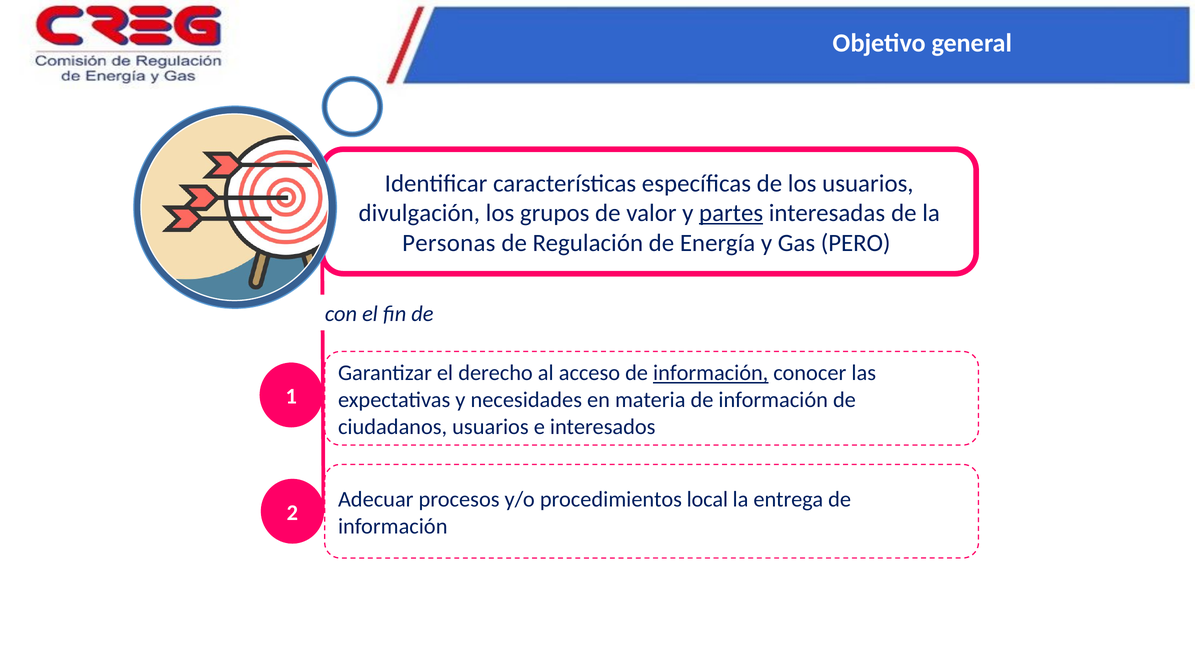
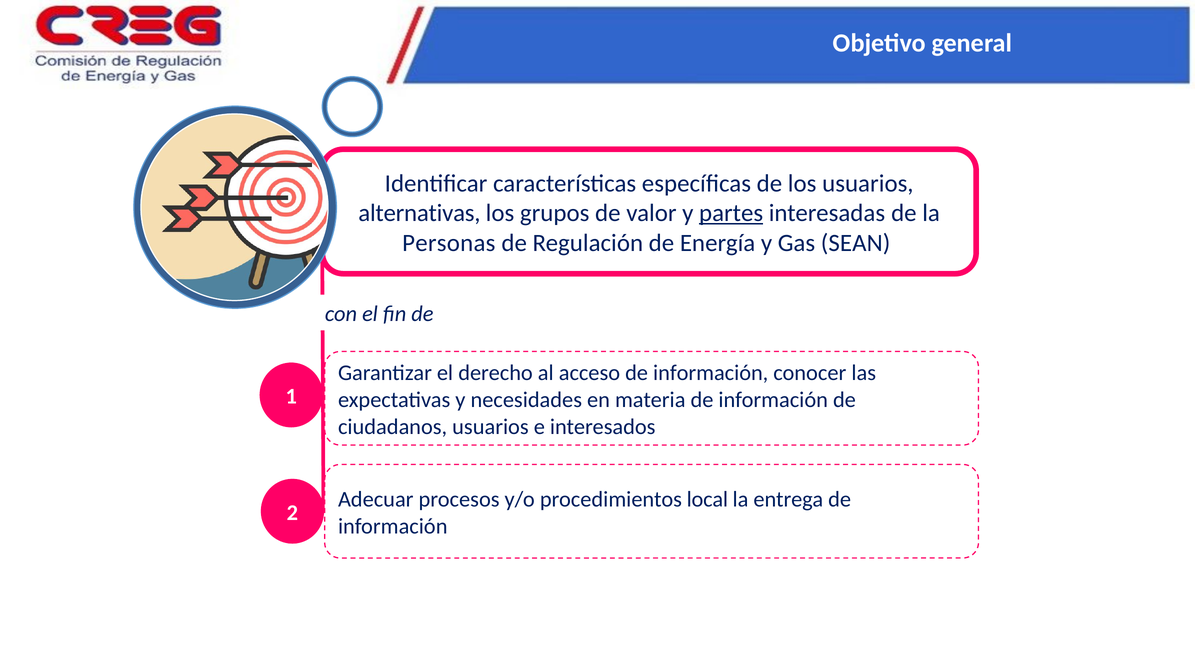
divulgación: divulgación -> alternativas (419, 213)
PERO: PERO -> SEAN (856, 243)
información underline: present -> none (711, 373)
